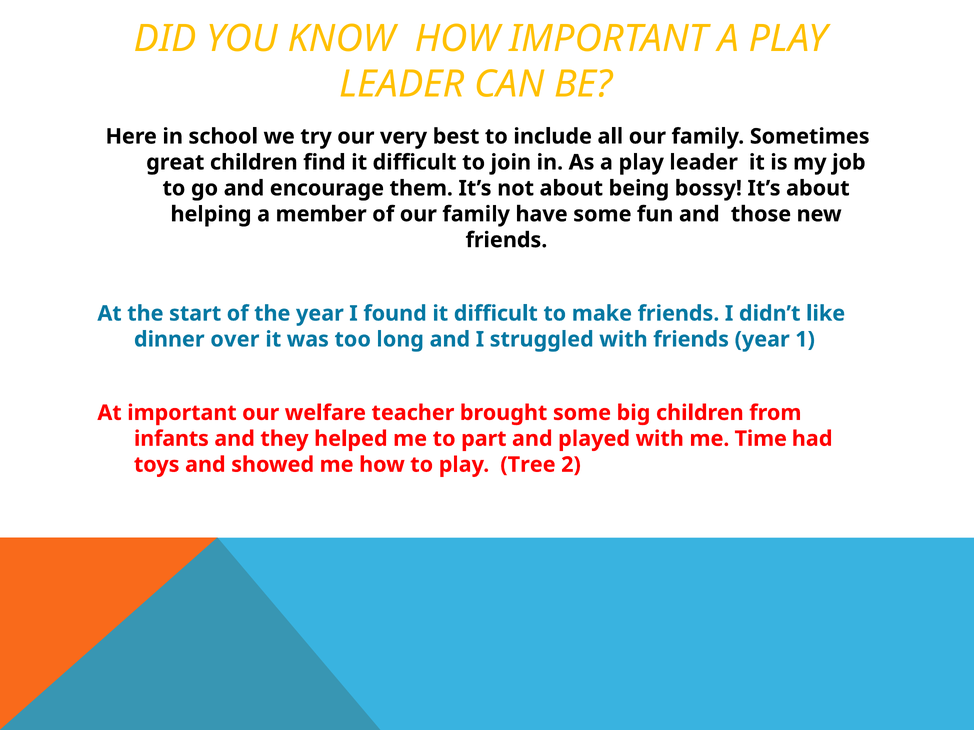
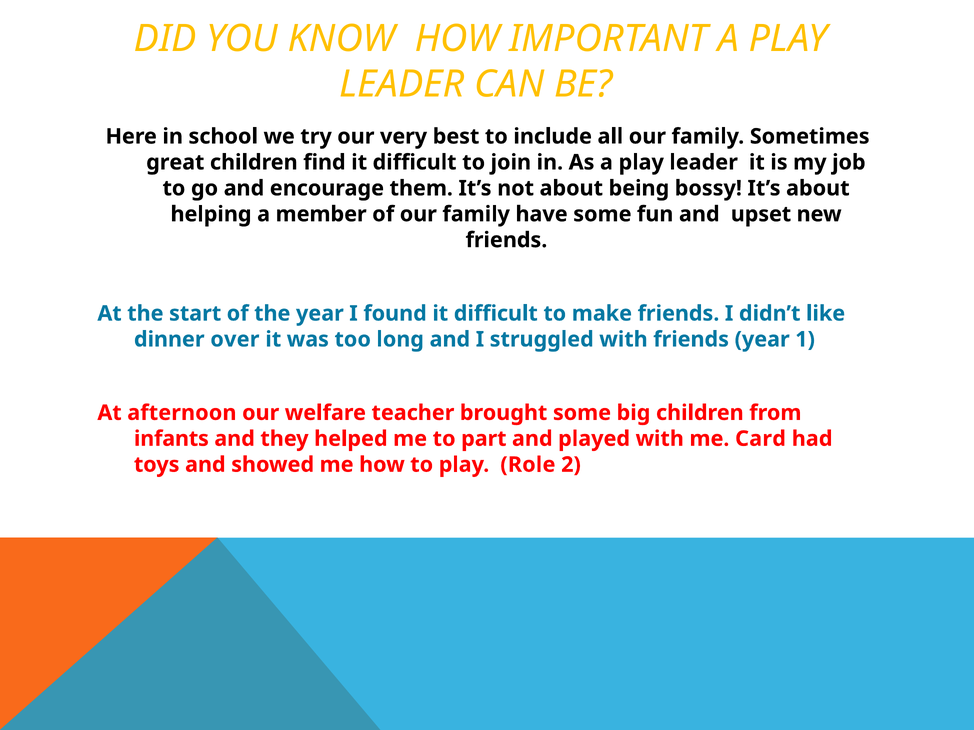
those: those -> upset (761, 214)
At important: important -> afternoon (182, 413)
Time: Time -> Card (761, 439)
Tree: Tree -> Role (528, 465)
